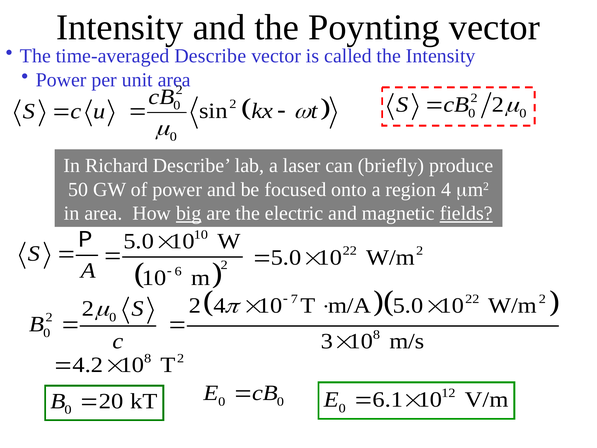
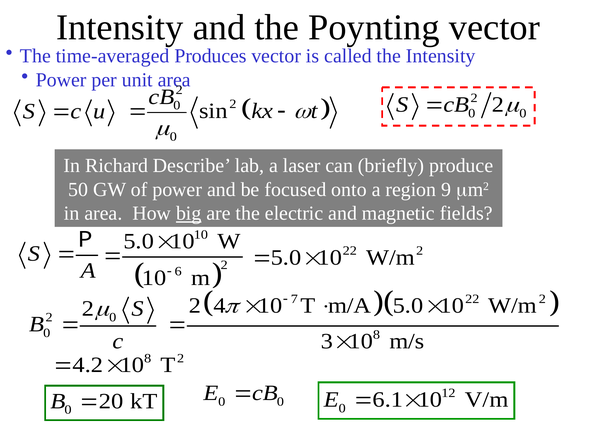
time-averaged Describe: Describe -> Produces (210, 56)
region 4: 4 -> 9 (446, 189)
fields underline: present -> none (466, 213)
